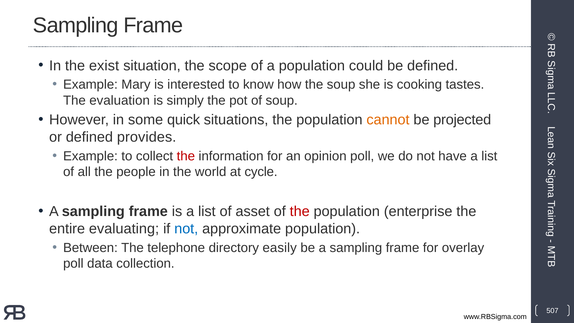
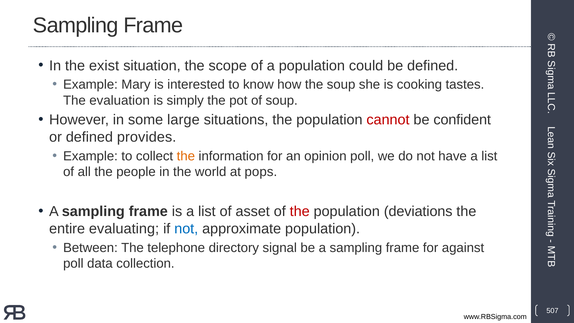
quick: quick -> large (183, 120)
cannot colour: orange -> red (388, 120)
projected: projected -> confident (462, 120)
the colour: red -> orange (186, 156)
cycle: cycle -> pops (261, 172)
enterprise: enterprise -> deviations (418, 211)
easily: easily -> signal (280, 248)
overlay: overlay -> against (463, 248)
